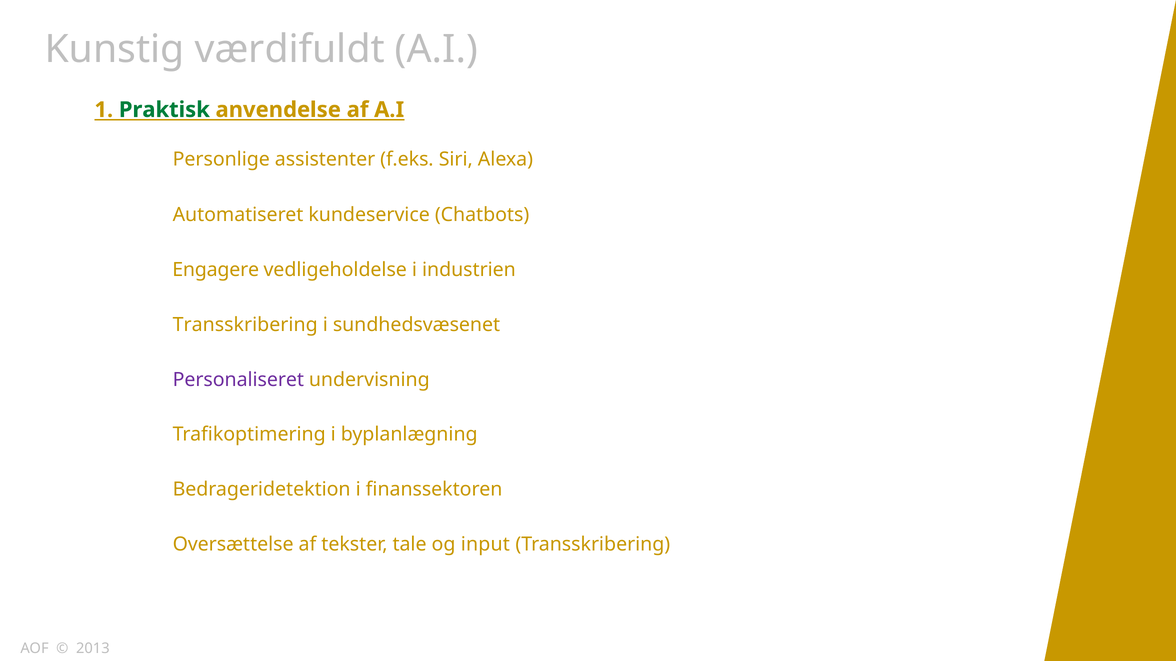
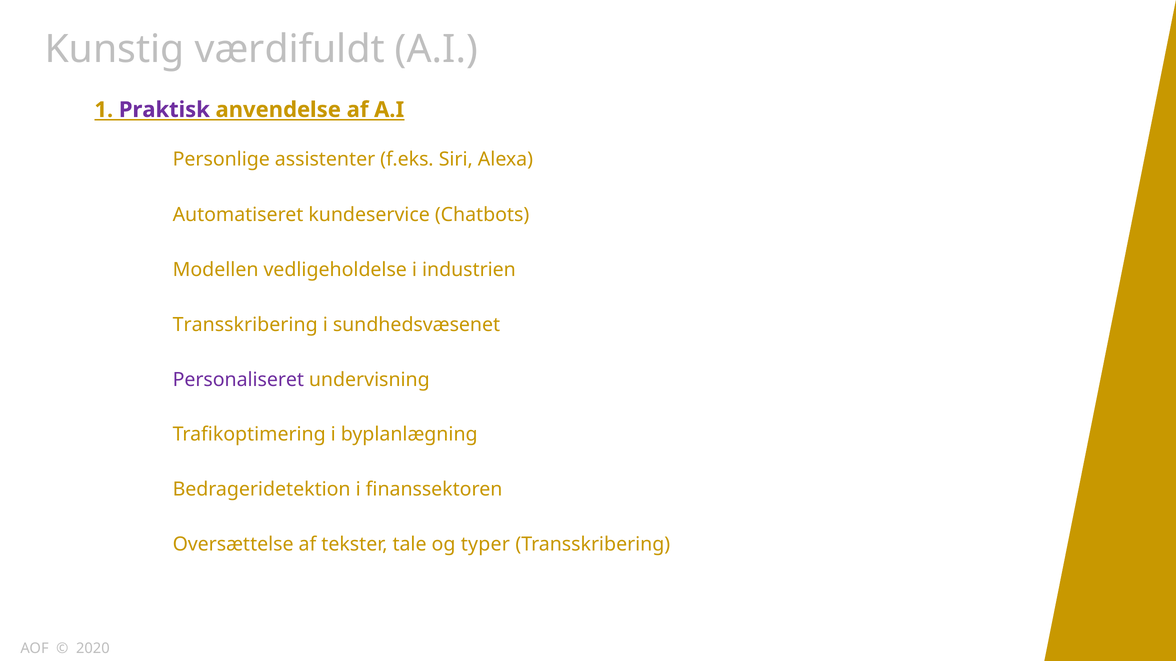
Praktisk colour: green -> purple (164, 110)
Engagere: Engagere -> Modellen (216, 270)
input: input -> typer (485, 545)
2013: 2013 -> 2020 (93, 649)
